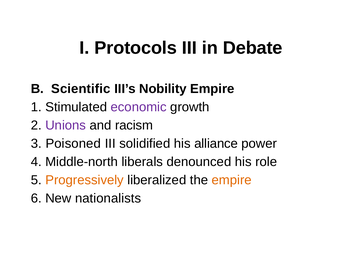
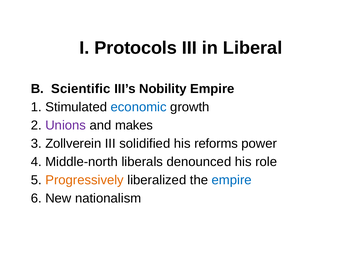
Debate: Debate -> Liberal (253, 48)
economic colour: purple -> blue (139, 107)
racism: racism -> makes (134, 126)
Poisoned: Poisoned -> Zollverein (73, 144)
alliance: alliance -> reforms (216, 144)
empire colour: orange -> blue (232, 180)
nationalists: nationalists -> nationalism (108, 199)
